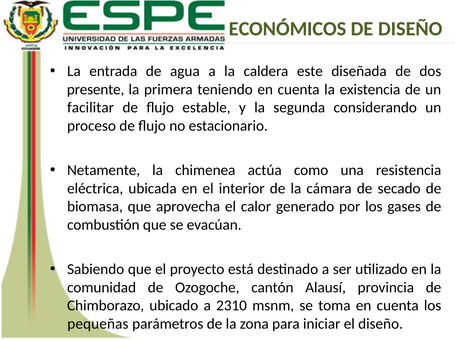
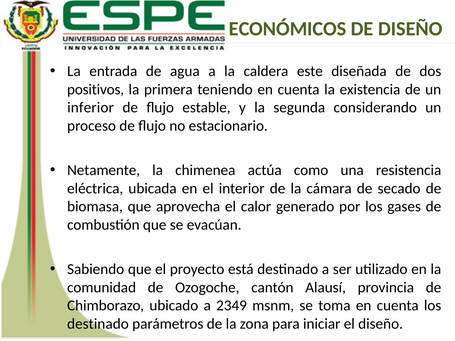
presente: presente -> positivos (96, 89)
facilitar: facilitar -> inferior (91, 108)
2310: 2310 -> 2349 (232, 306)
pequeñas: pequeñas -> destinado (98, 324)
